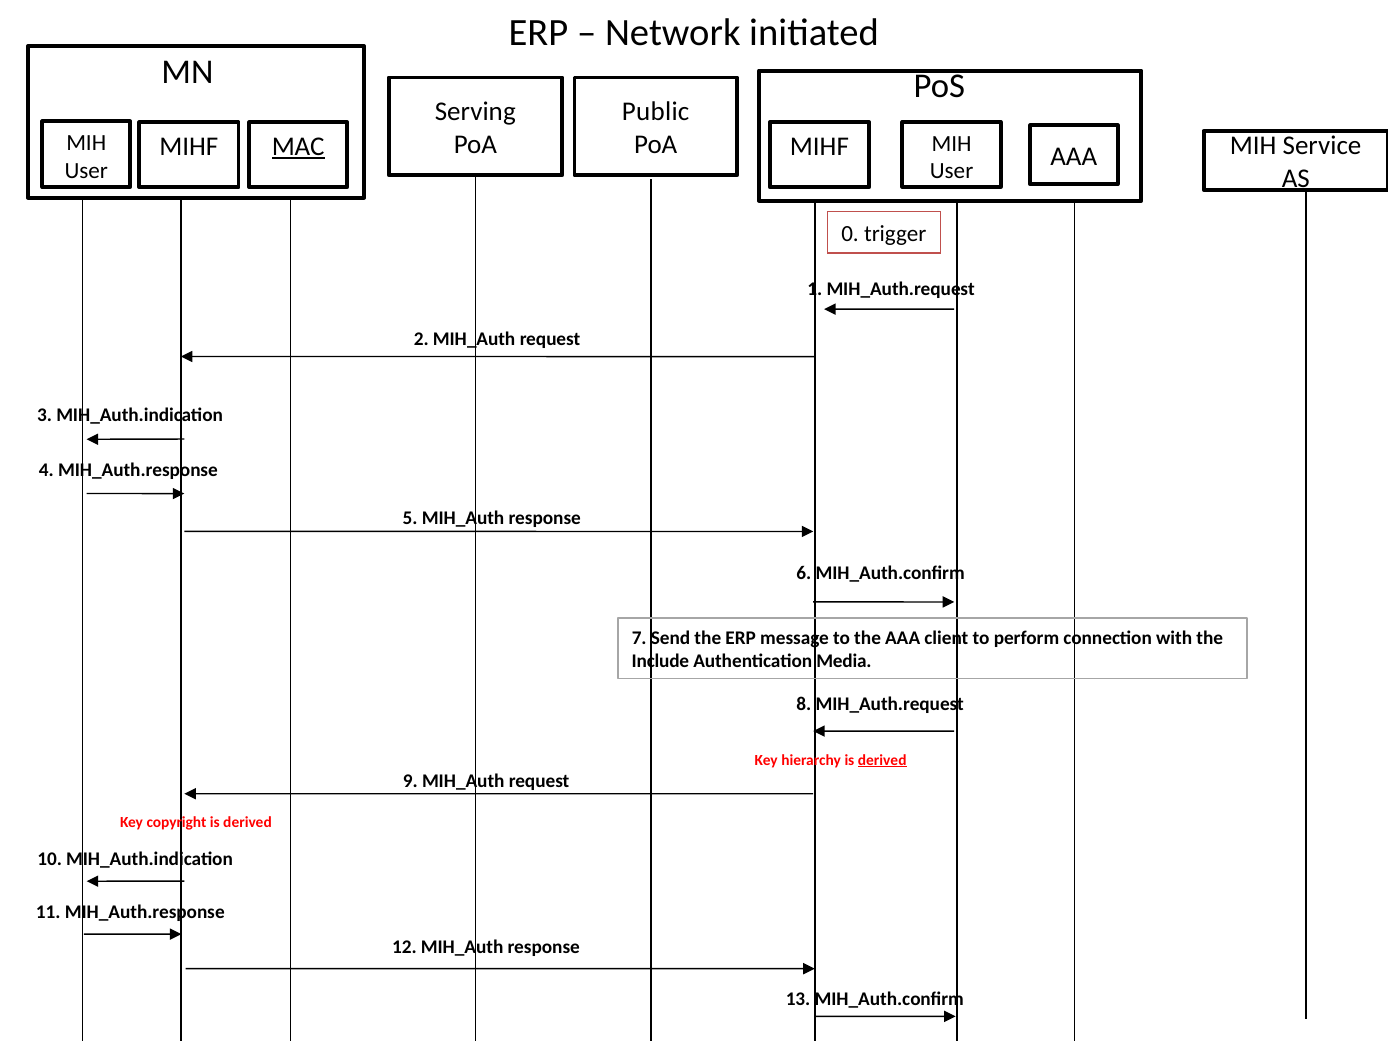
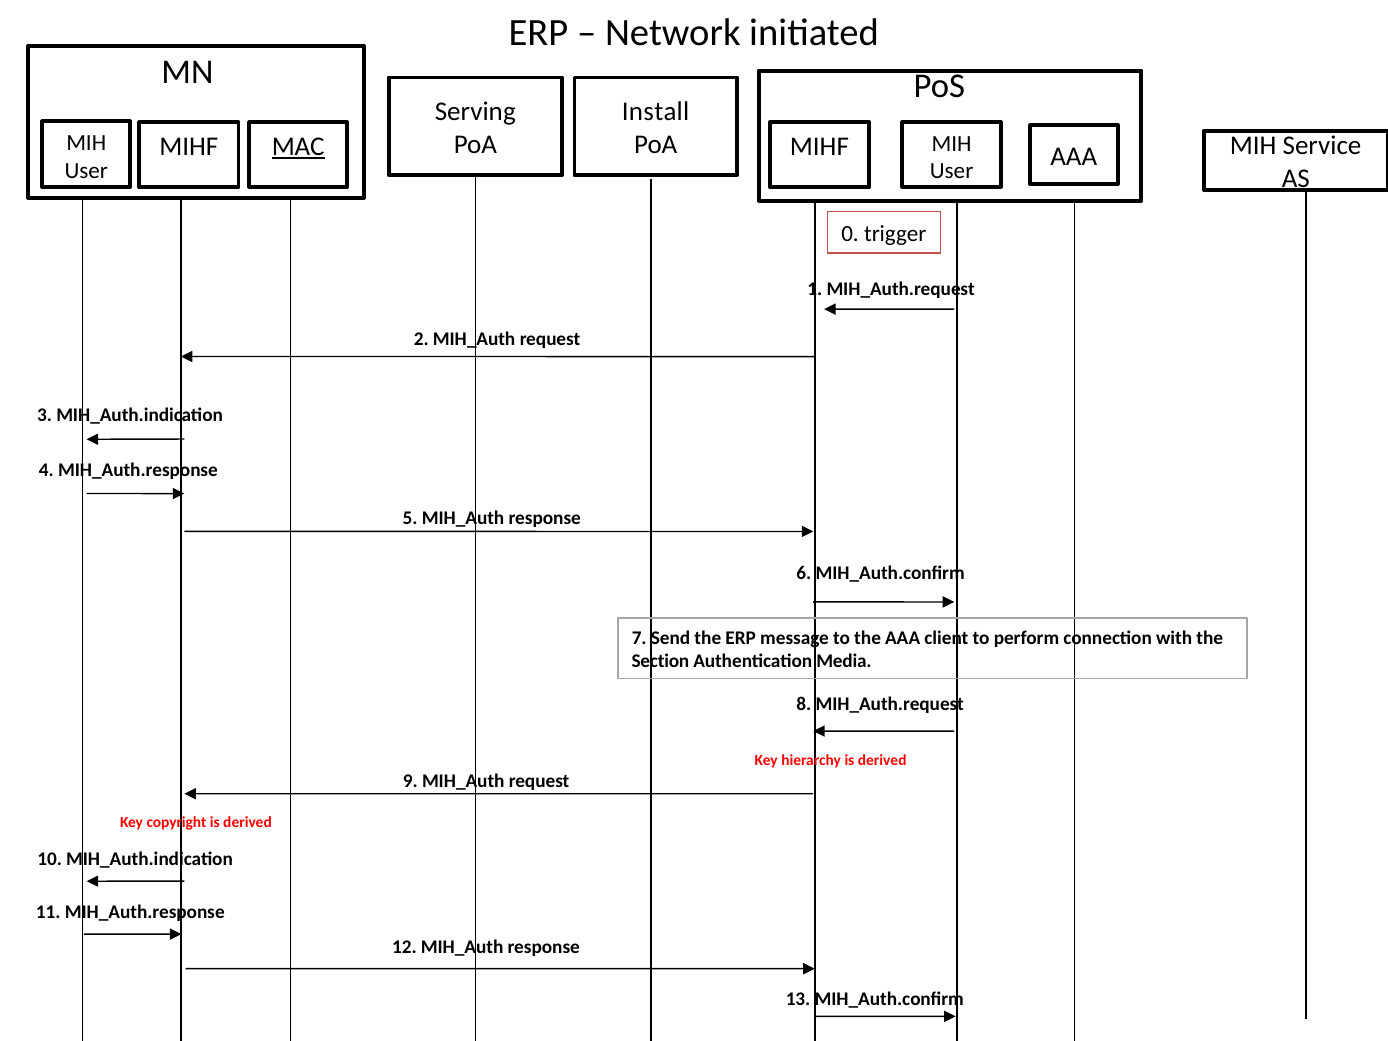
Public: Public -> Install (656, 112)
Include: Include -> Section (660, 661)
derived underline: present -> none (882, 760)
